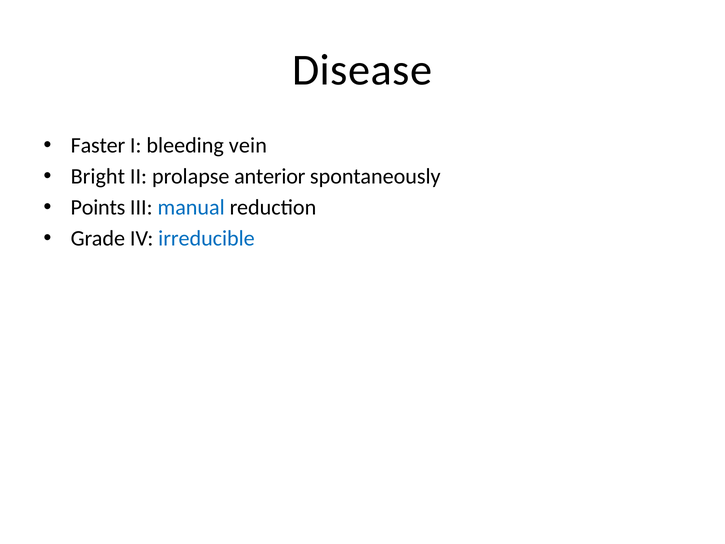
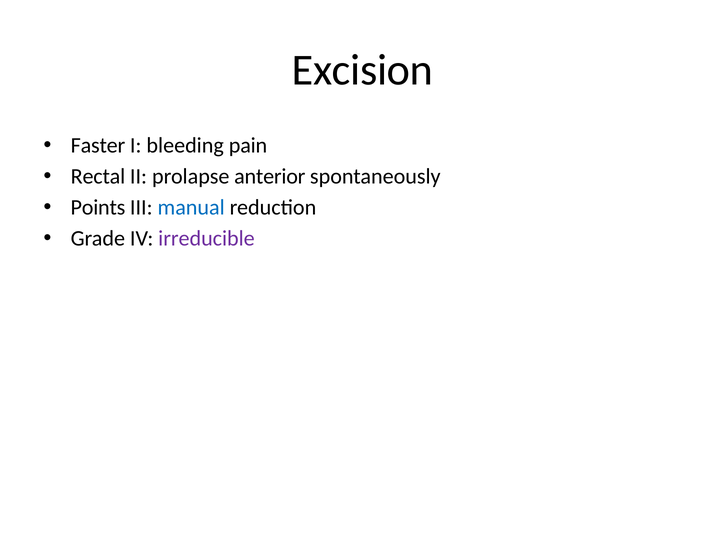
Disease: Disease -> Excision (363, 70)
vein: vein -> pain (248, 145)
Bright: Bright -> Rectal (98, 176)
irreducible colour: blue -> purple (206, 238)
